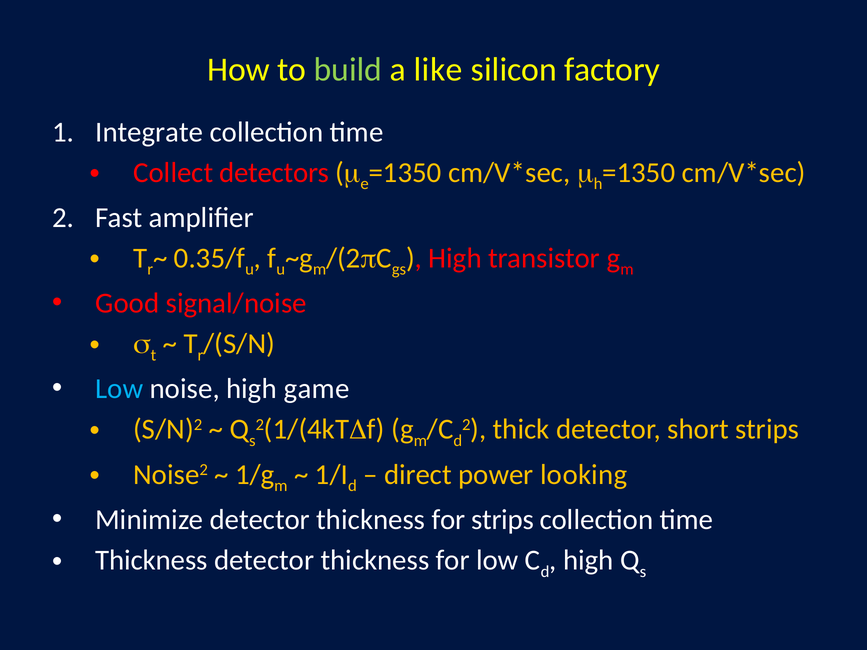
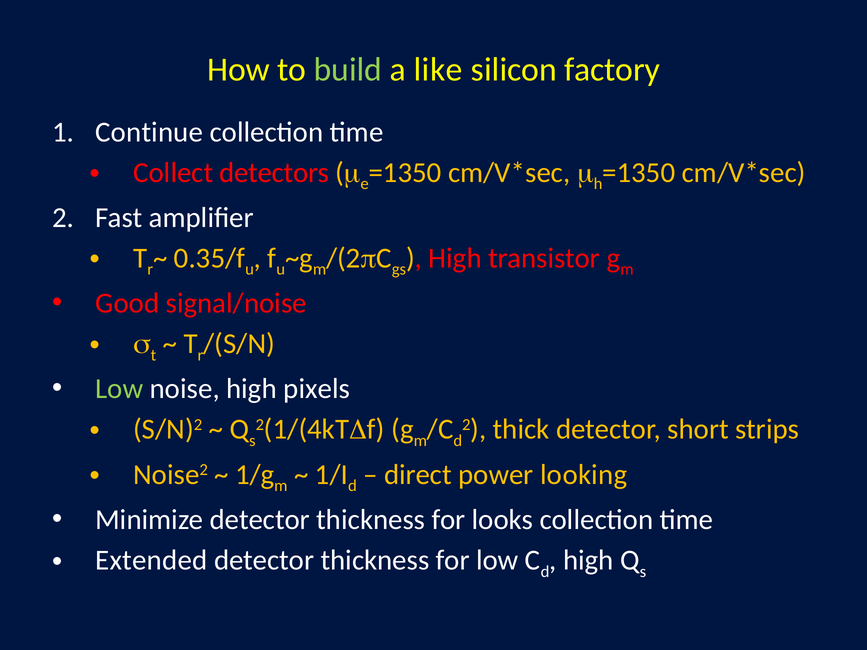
Integrate: Integrate -> Continue (149, 132)
Low colour: light blue -> light green (119, 389)
game: game -> pixels (317, 389)
for strips: strips -> looks (503, 520)
Thickness: Thickness -> Extended (151, 560)
